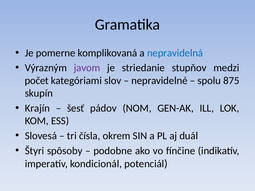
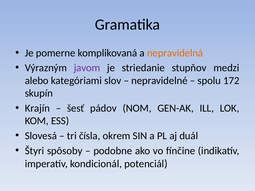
nepravidelná colour: blue -> orange (175, 53)
počet: počet -> alebo (37, 81)
875: 875 -> 172 (231, 81)
